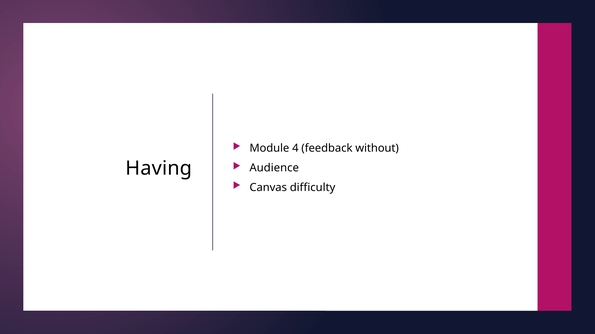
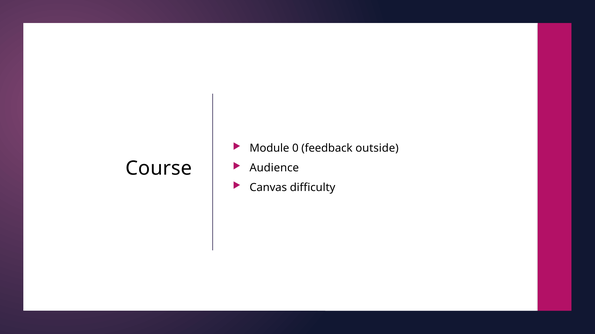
4: 4 -> 0 (295, 149)
without: without -> outside (377, 149)
Having: Having -> Course (159, 169)
